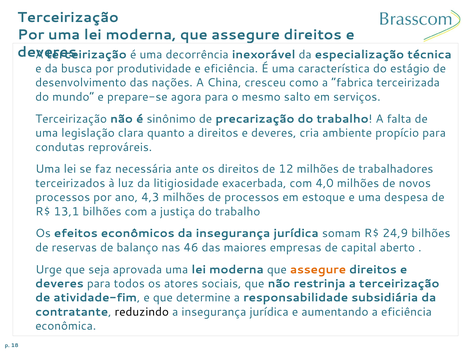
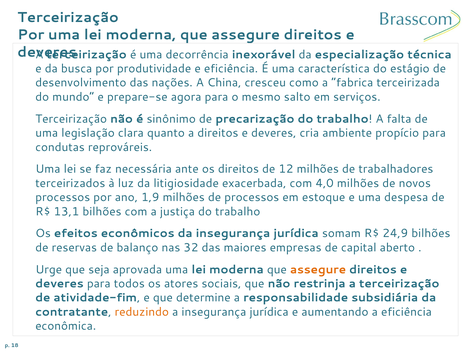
4,3: 4,3 -> 1,9 (150, 197)
46: 46 -> 32 (191, 248)
reduzindo colour: black -> orange (142, 312)
